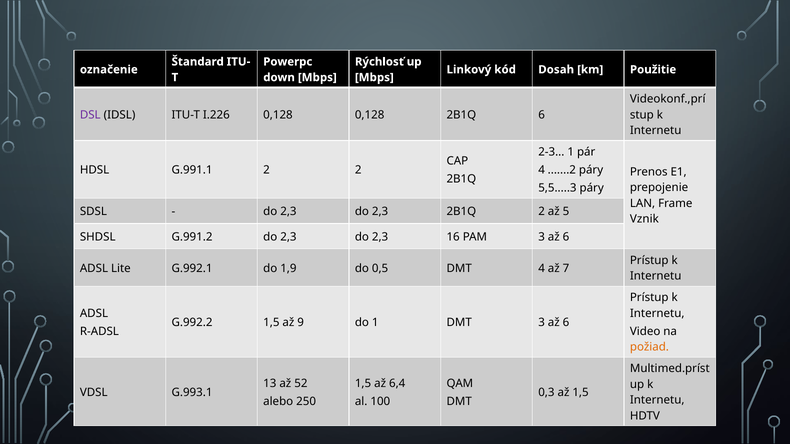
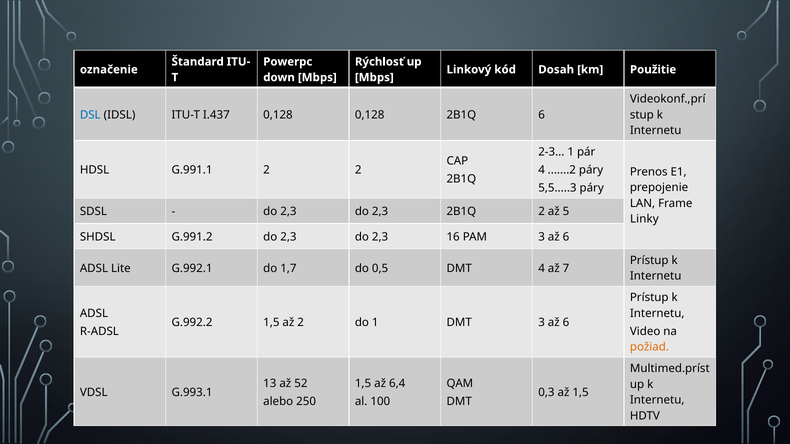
DSL colour: purple -> blue (90, 115)
I.226: I.226 -> I.437 (216, 115)
Vznik: Vznik -> Linky (644, 219)
1,9: 1,9 -> 1,7 (288, 268)
až 9: 9 -> 2 (301, 323)
